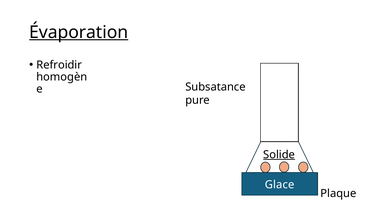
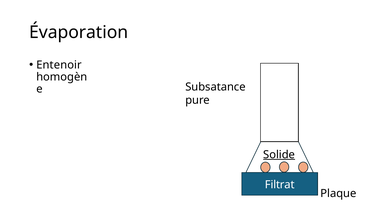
Évaporation underline: present -> none (79, 32)
Refroidir: Refroidir -> Entenoir (59, 65)
Glace: Glace -> Filtrat (280, 184)
